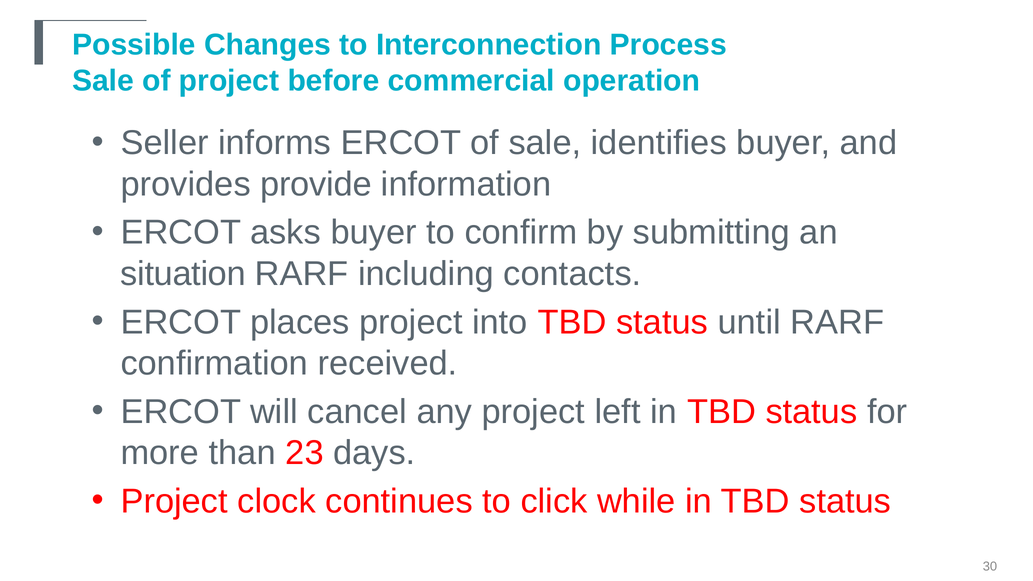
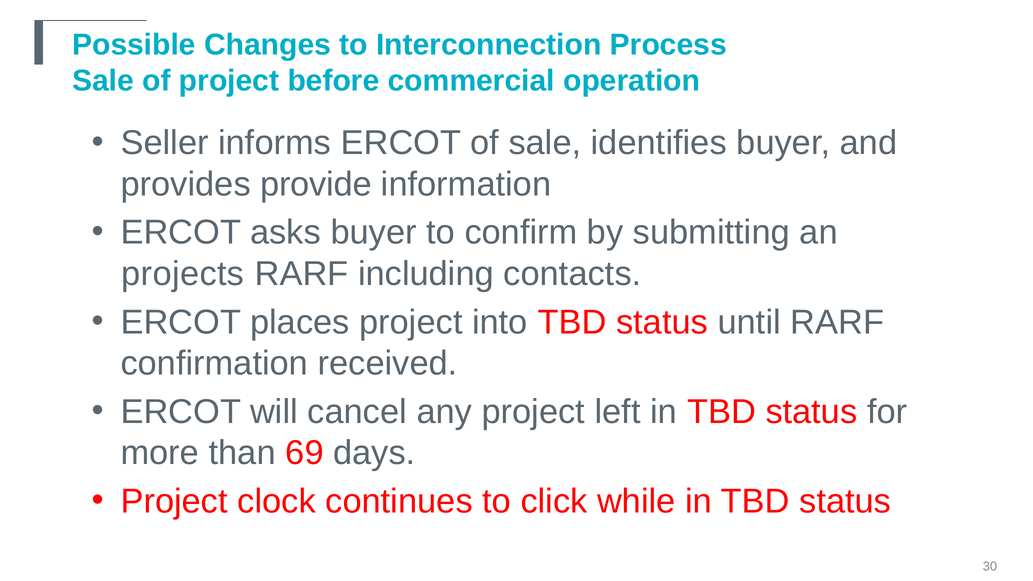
situation: situation -> projects (183, 274)
23: 23 -> 69 (305, 453)
